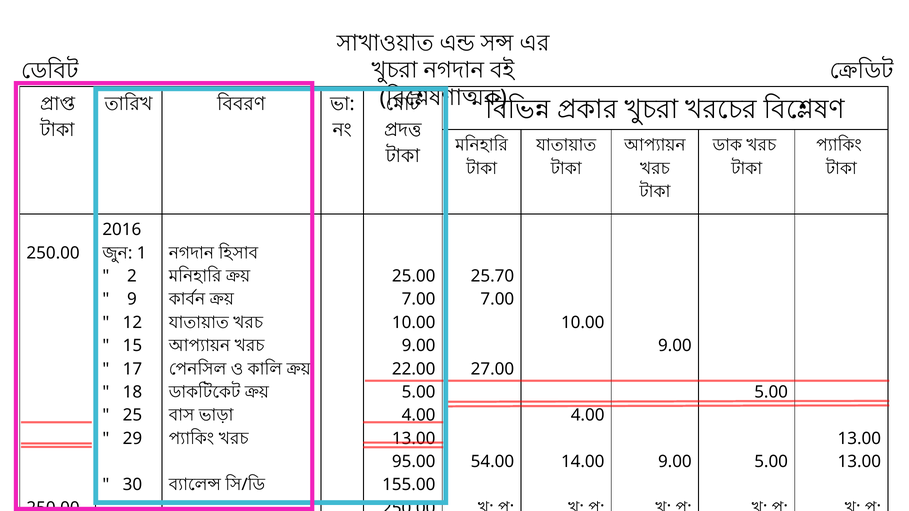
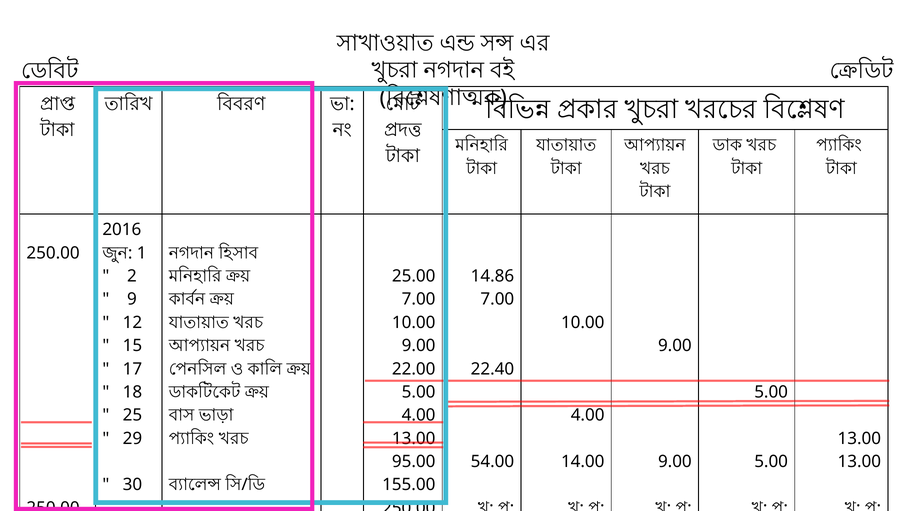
25.70: 25.70 -> 14.86 (492, 276)
27.00: 27.00 -> 22.40 (492, 369)
